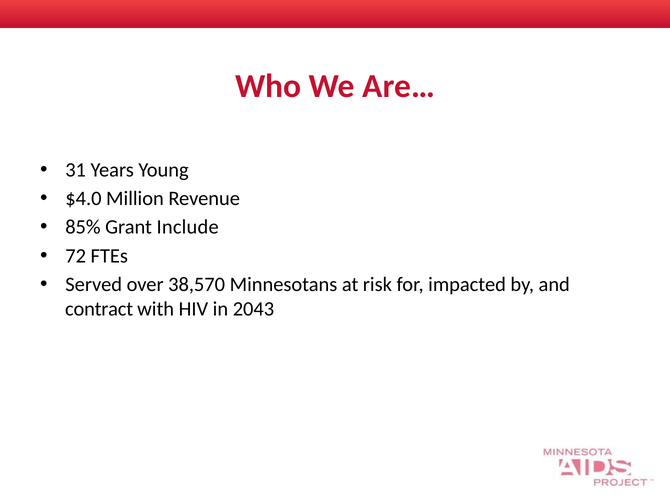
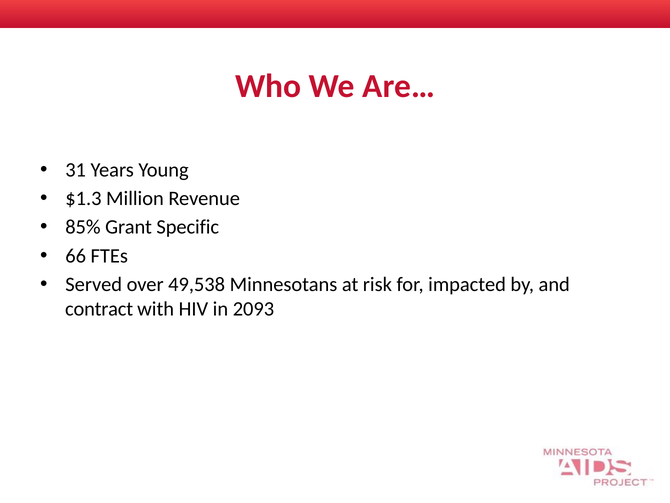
$4.0: $4.0 -> $1.3 (83, 198)
Include: Include -> Specific (188, 227)
72: 72 -> 66 (76, 256)
38,570: 38,570 -> 49,538 (197, 284)
2043: 2043 -> 2093 (253, 309)
